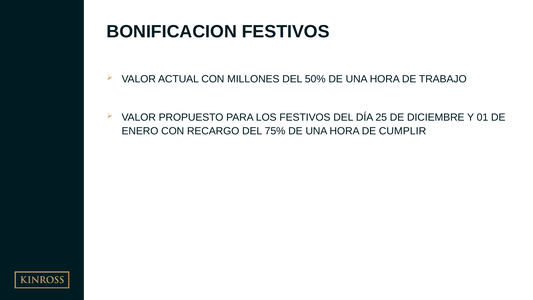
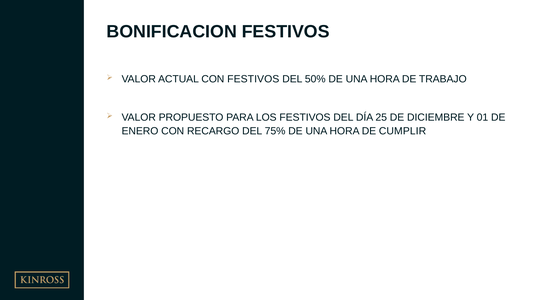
CON MILLONES: MILLONES -> FESTIVOS (253, 79)
